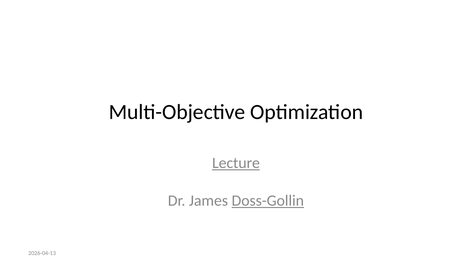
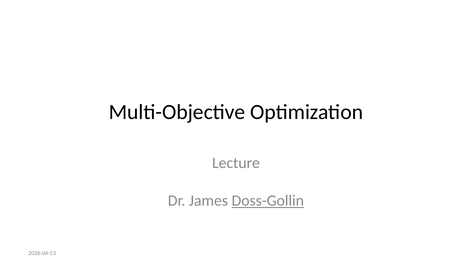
Lecture underline: present -> none (236, 163)
